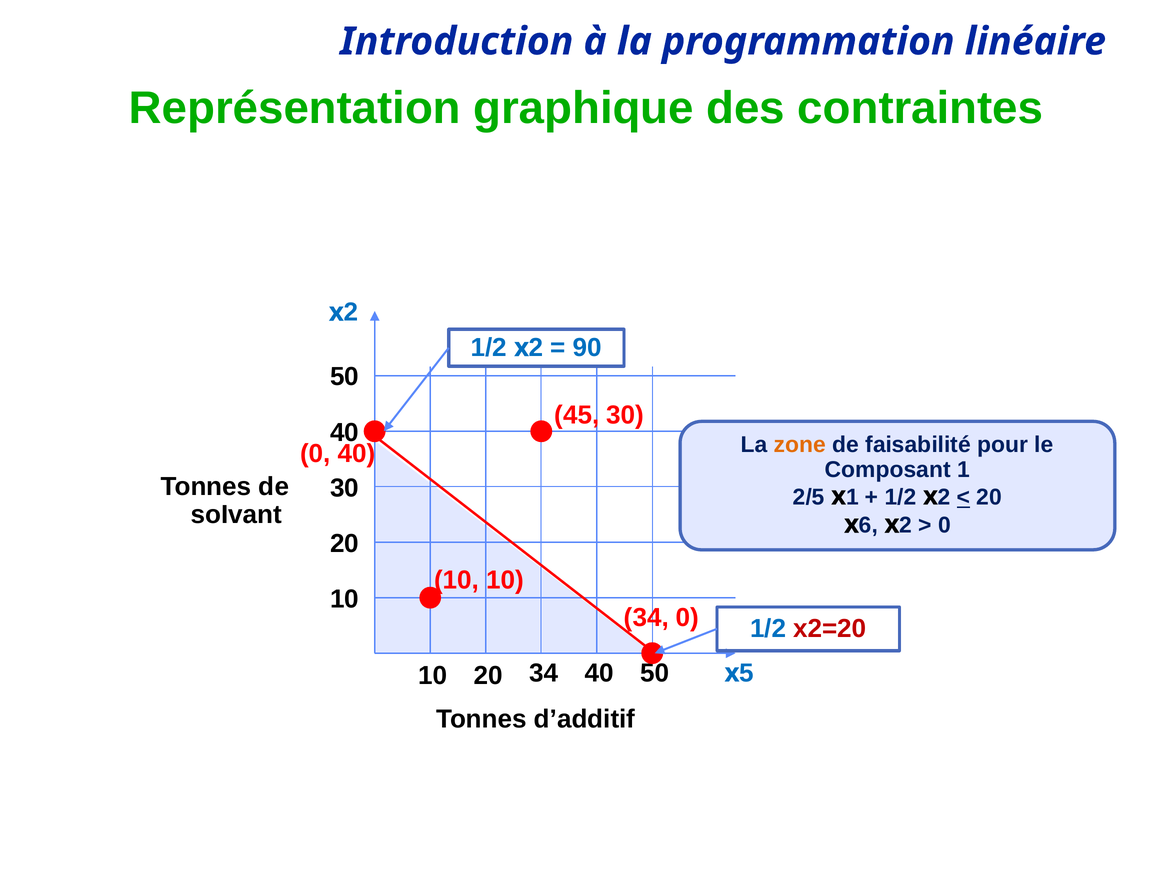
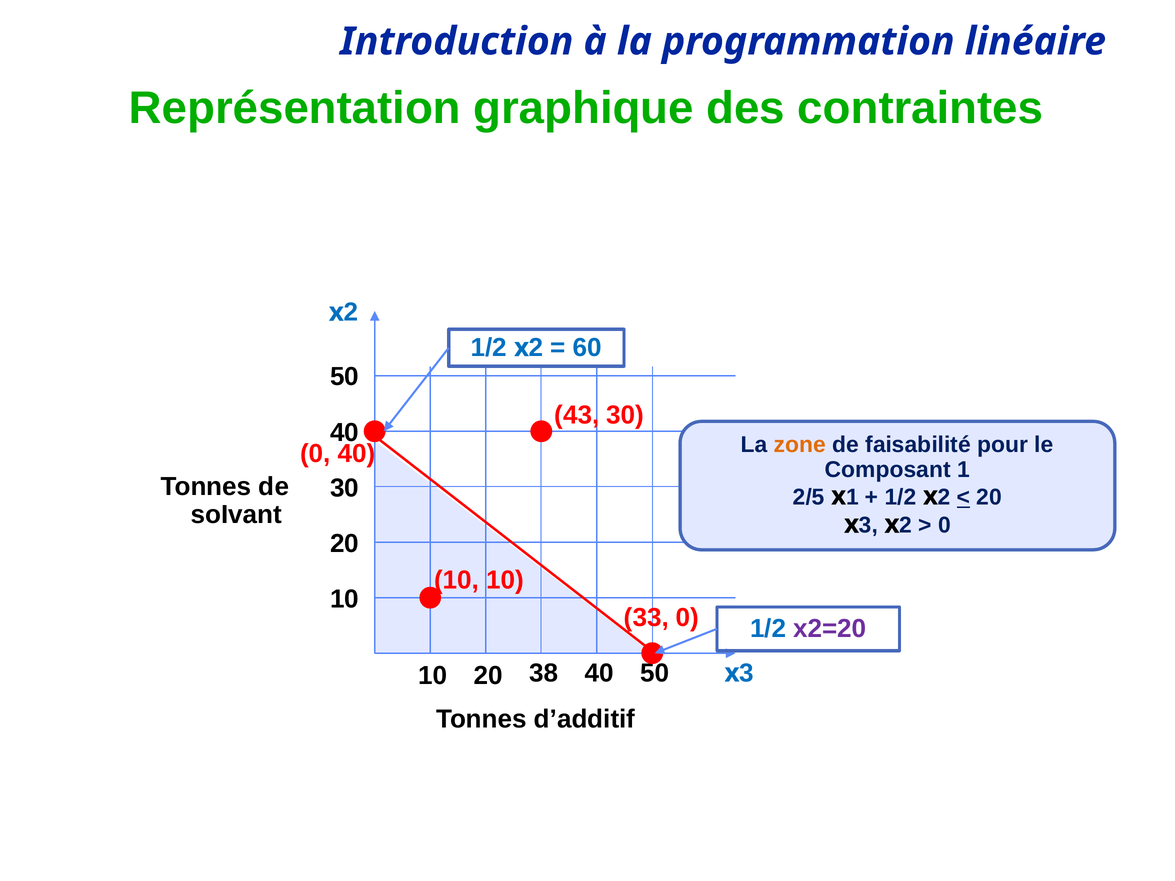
90: 90 -> 60 (587, 348)
45: 45 -> 43 (577, 415)
6: 6 -> 3 (868, 525)
34: 34 -> 33 (646, 618)
x2=20 colour: red -> purple (830, 629)
20 34: 34 -> 38 (544, 673)
5: 5 -> 3 (747, 673)
